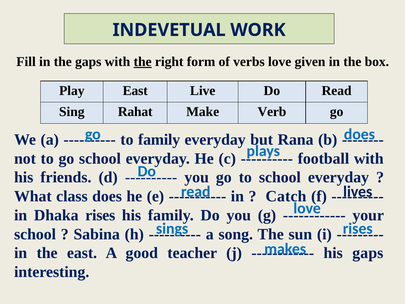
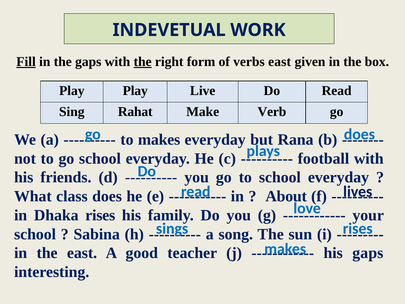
Fill underline: none -> present (26, 62)
verbs love: love -> east (280, 62)
Play East: East -> Play (135, 91)
to family: family -> makes (159, 139)
Catch: Catch -> About (286, 196)
